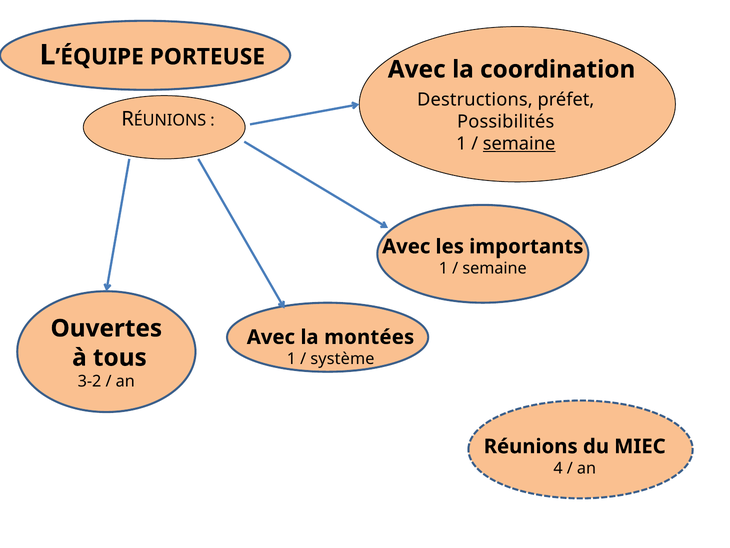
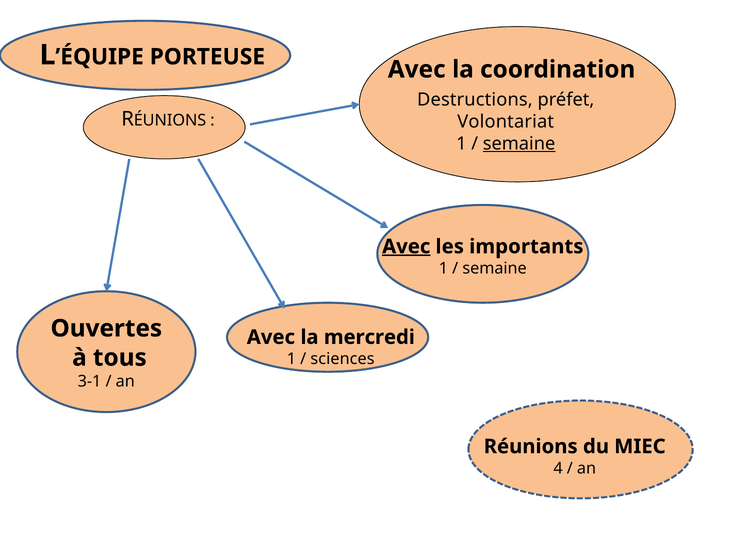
Possibilités: Possibilités -> Volontariat (506, 122)
Avec underline: none -> present (406, 246)
montées: montées -> mercredi (369, 337)
système: système -> sciences (343, 359)
3-2: 3-2 -> 3-1 (90, 381)
